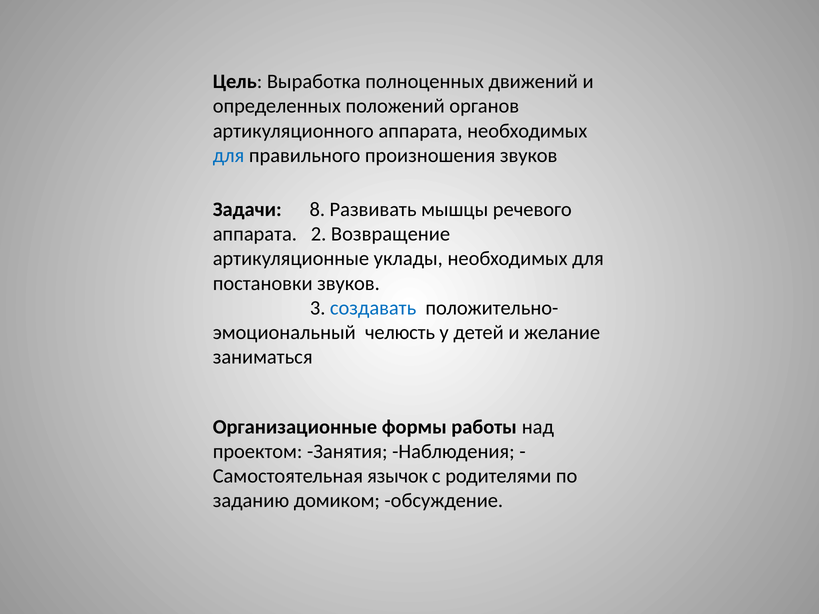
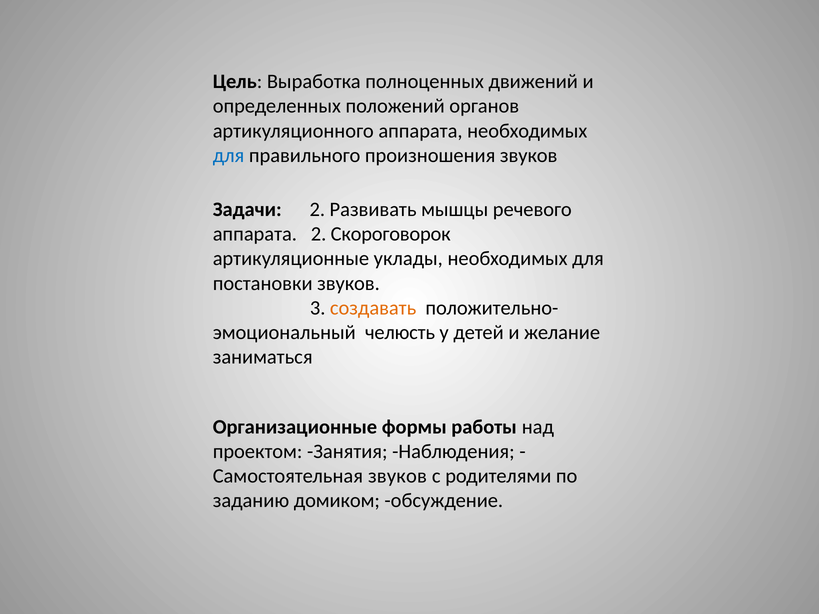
Задачи 8: 8 -> 2 (317, 210)
Возвращение: Возвращение -> Скороговорок (391, 234)
создавать colour: blue -> orange (373, 308)
Самостоятельная язычок: язычок -> звуков (397, 476)
